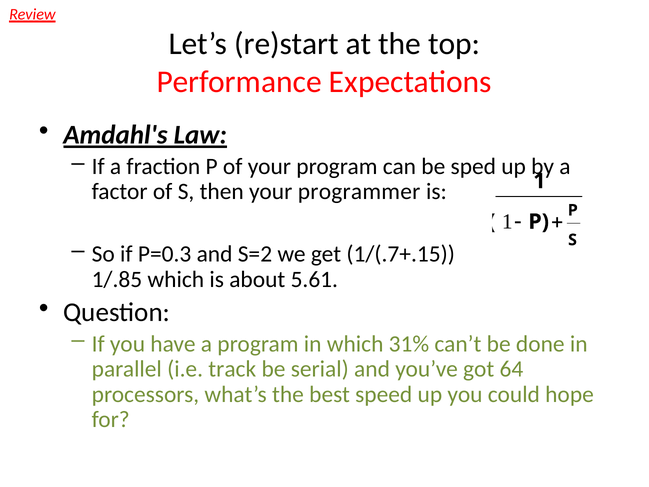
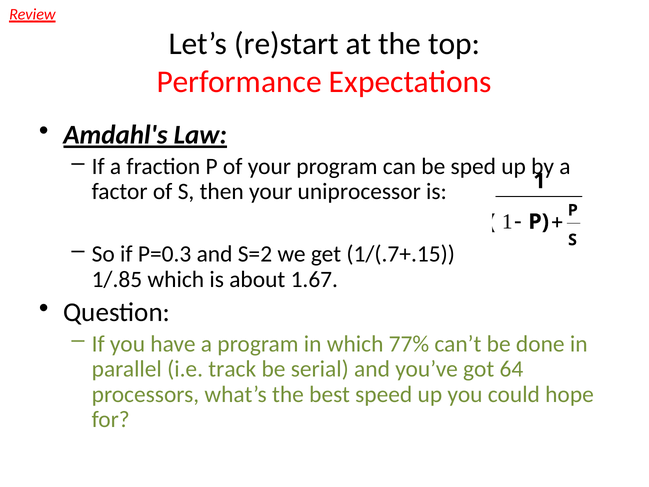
programmer: programmer -> uniprocessor (359, 192)
5.61: 5.61 -> 1.67 (314, 279)
31%: 31% -> 77% (409, 344)
